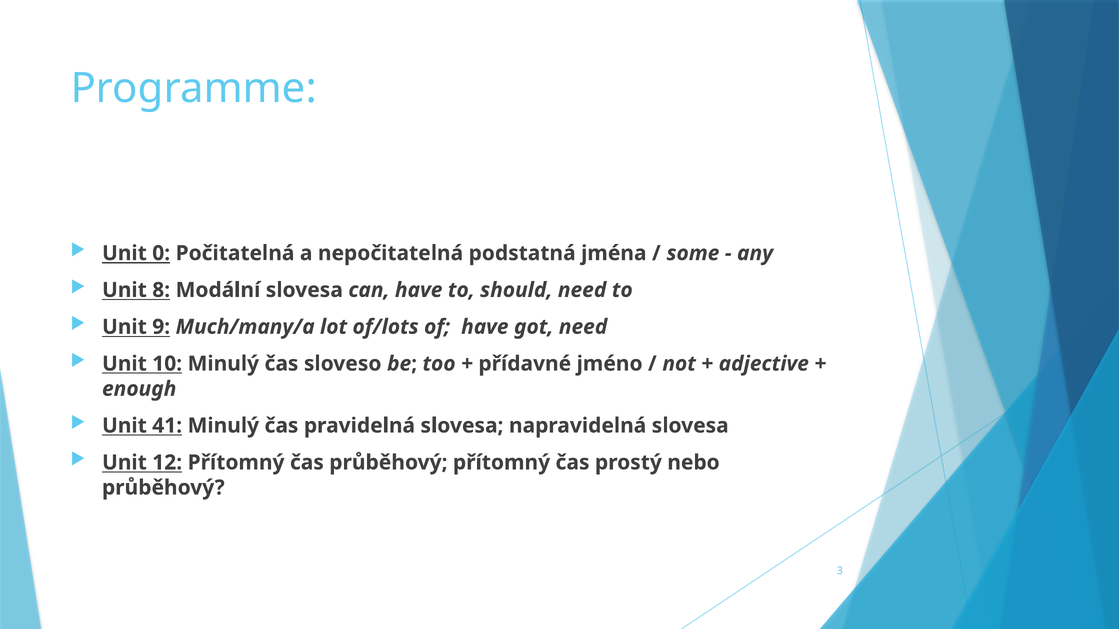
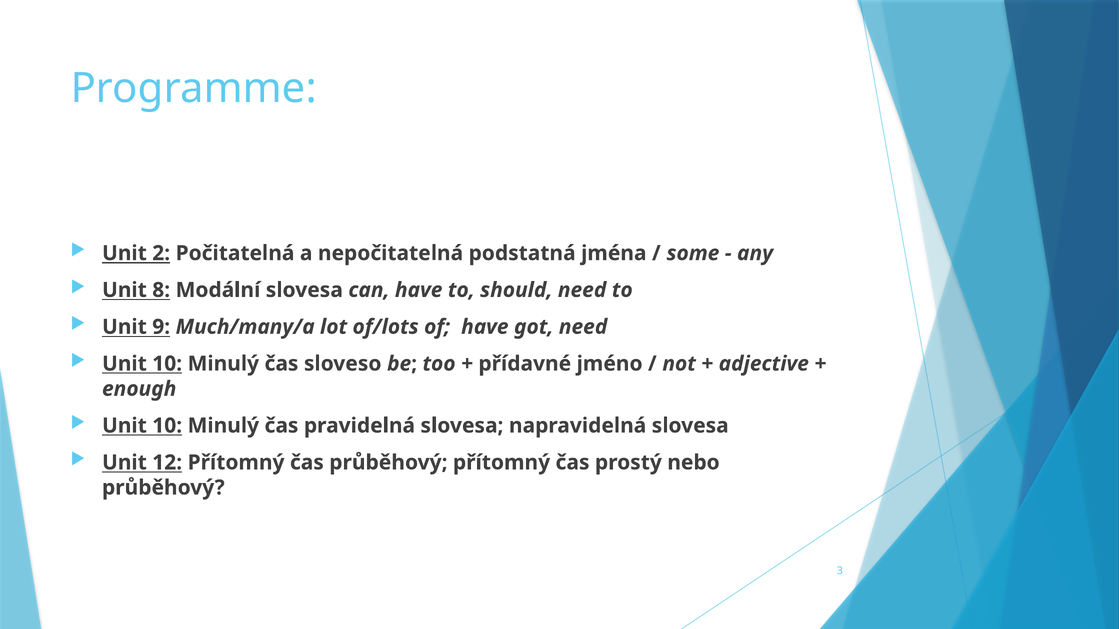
0: 0 -> 2 (161, 253)
41: 41 -> 10 (167, 426)
